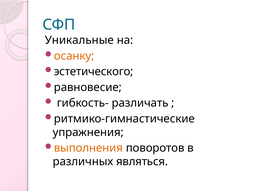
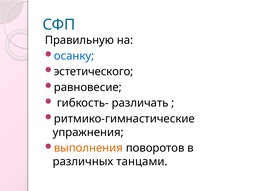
Уникальные: Уникальные -> Правильную (79, 40)
осанку colour: orange -> blue (74, 56)
являться: являться -> танцами (142, 162)
